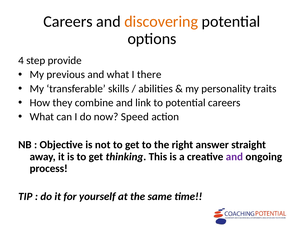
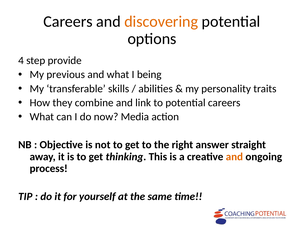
there: there -> being (149, 75)
Speed: Speed -> Media (135, 117)
and colour: purple -> orange (234, 157)
